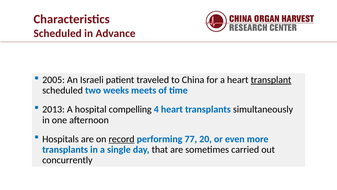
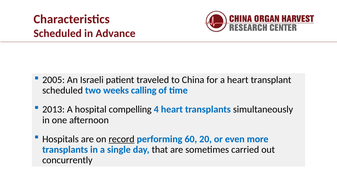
transplant underline: present -> none (271, 80)
meets: meets -> calling (144, 90)
77: 77 -> 60 (191, 139)
